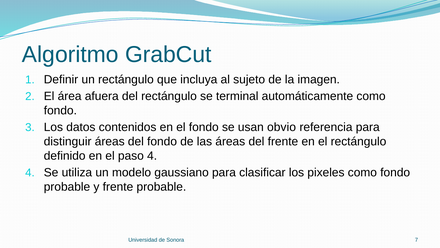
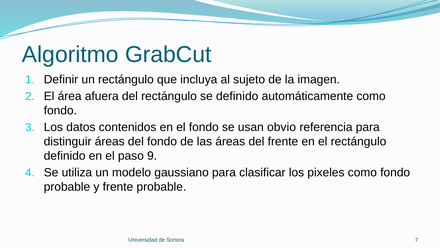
se terminal: terminal -> definido (237, 96)
paso 4: 4 -> 9 (152, 156)
